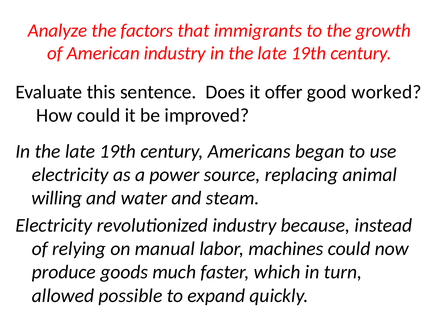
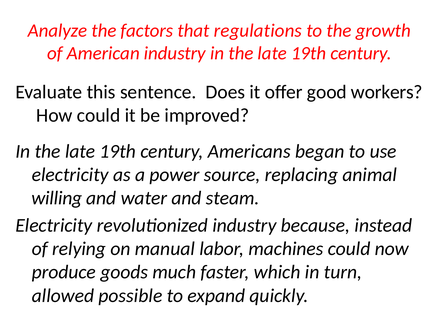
immigrants: immigrants -> regulations (258, 31)
worked: worked -> workers (387, 92)
